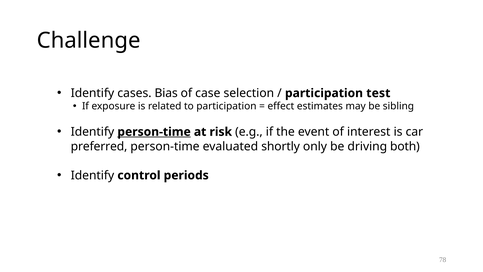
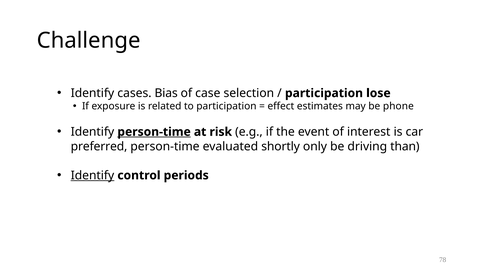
test: test -> lose (378, 93)
sibling: sibling -> phone (398, 106)
both: both -> than (405, 146)
Identify underline: none -> present (92, 175)
